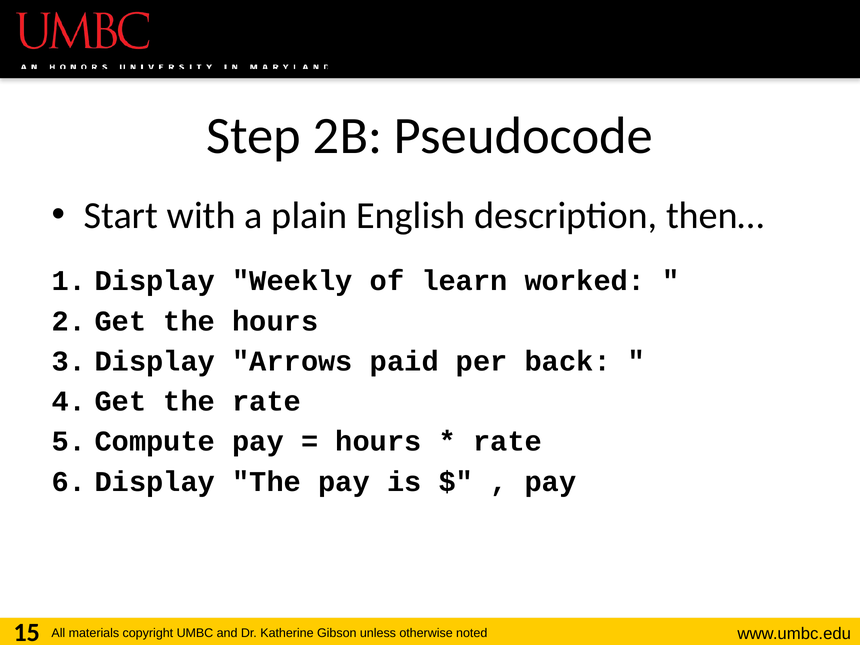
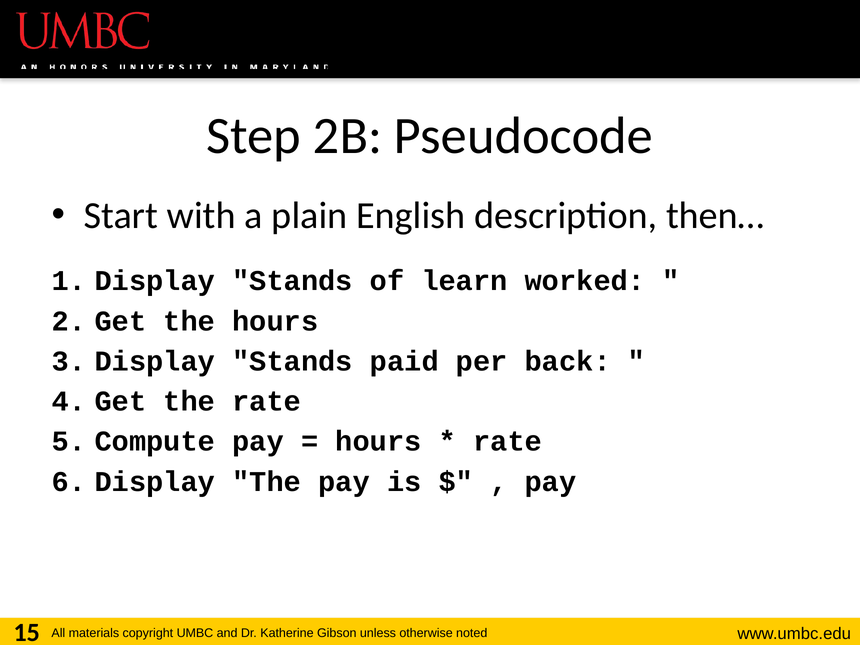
Weekly: Weekly -> Stands (292, 281)
Arrows: Arrows -> Stands (292, 361)
